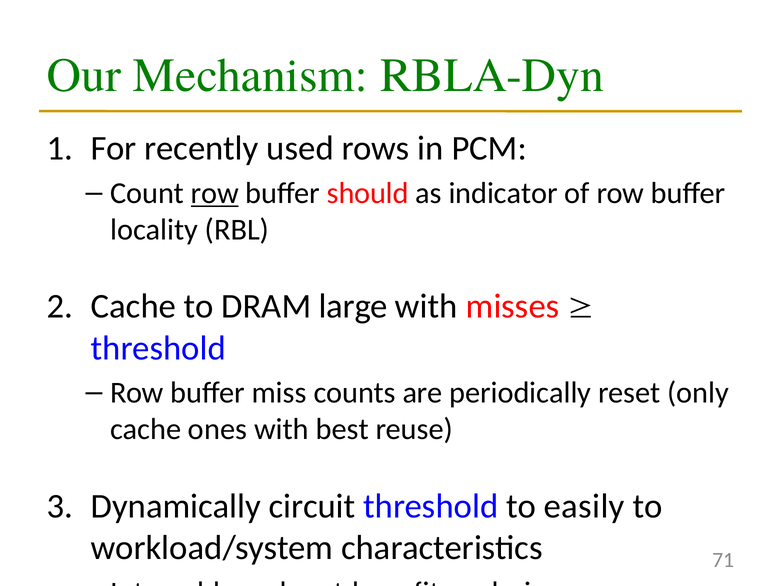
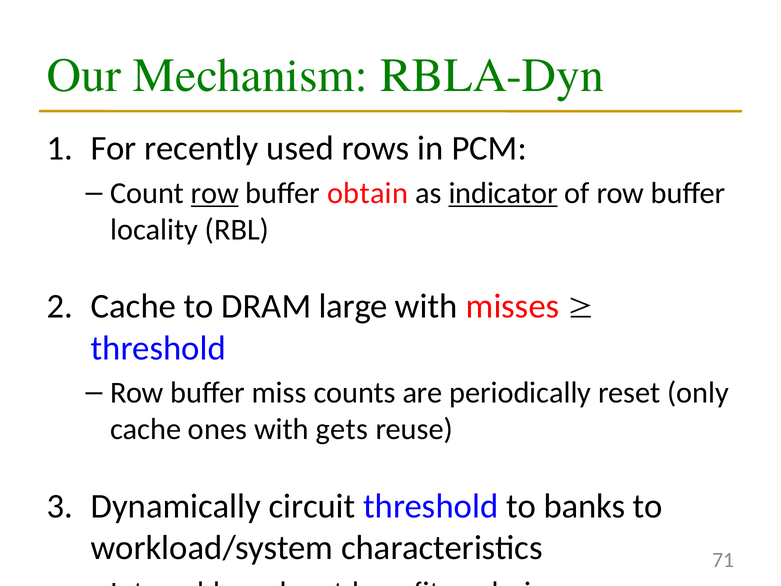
should: should -> obtain (368, 193)
indicator underline: none -> present (503, 193)
best: best -> gets (342, 429)
easily: easily -> banks (584, 506)
